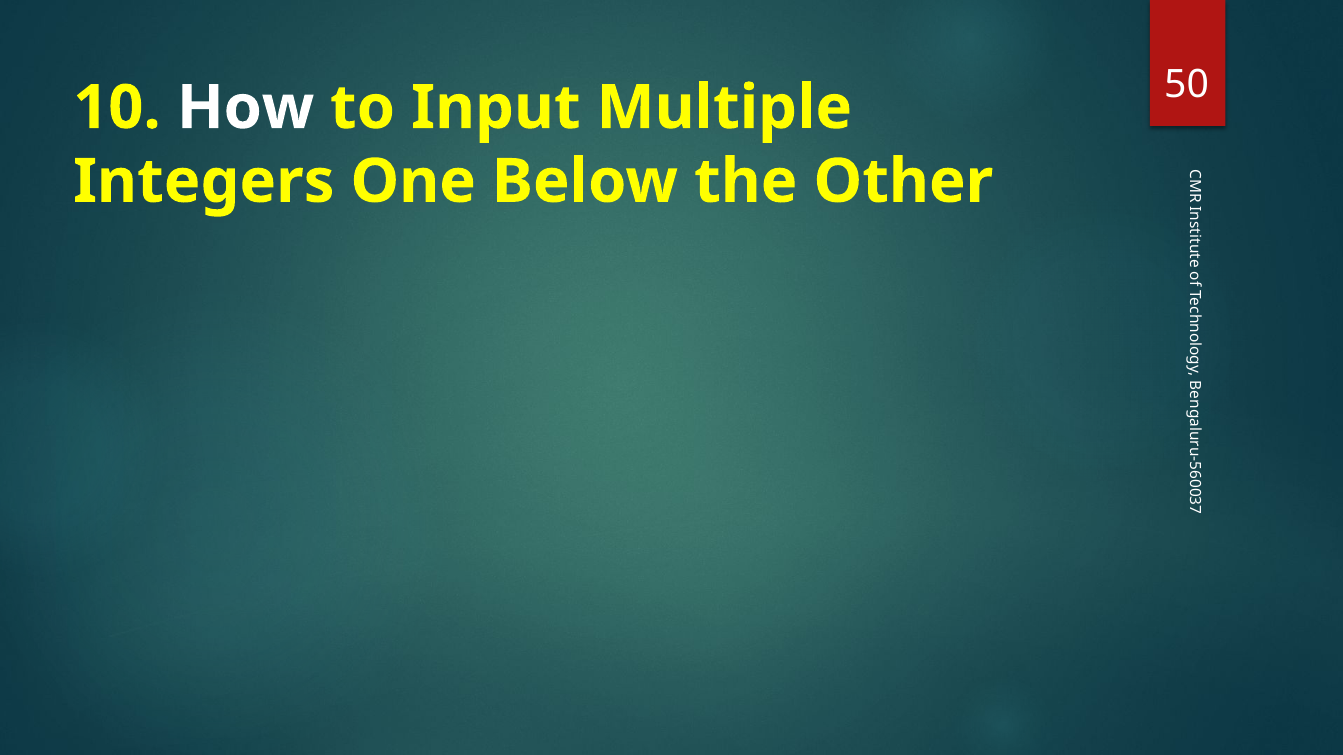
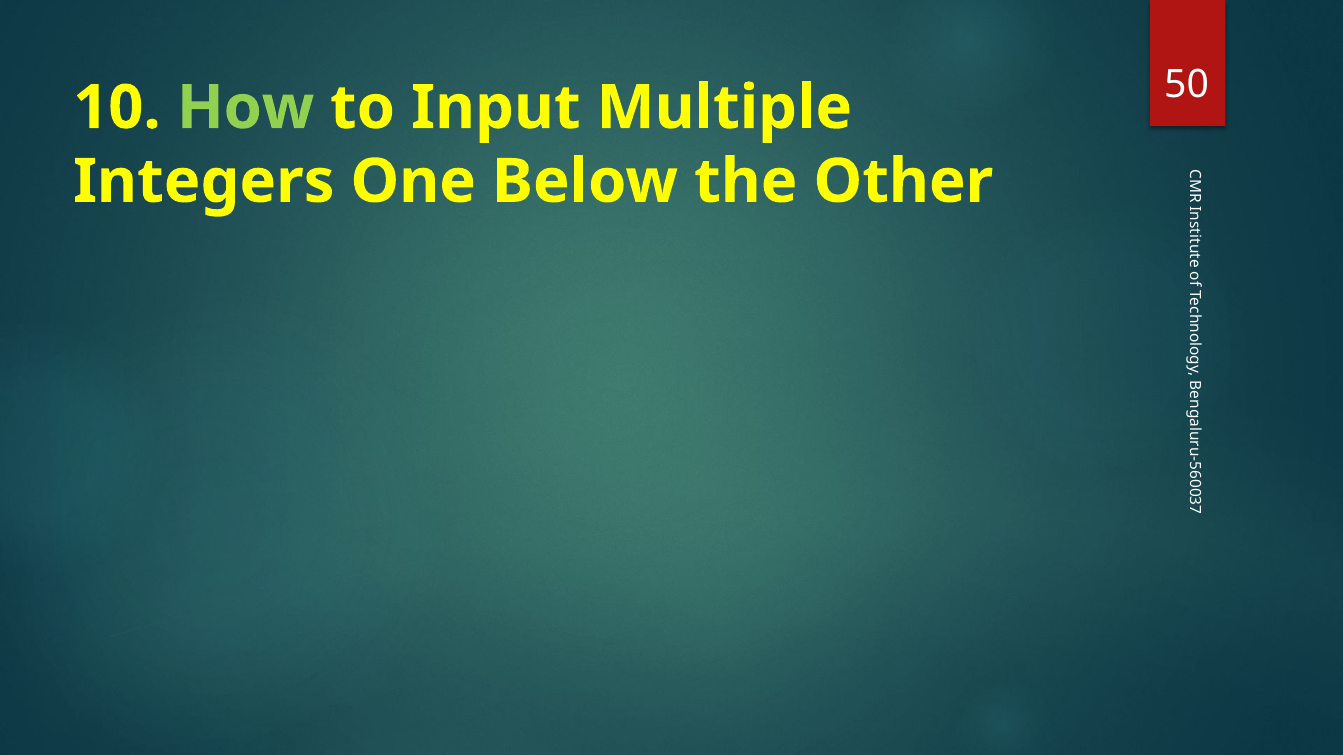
How colour: white -> light green (246, 108)
